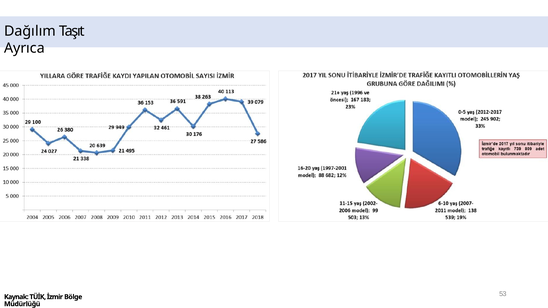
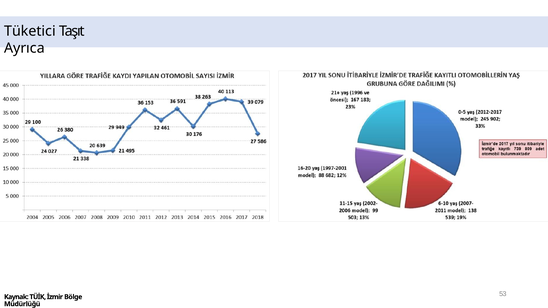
Dağılım: Dağılım -> Tüketici (30, 31)
